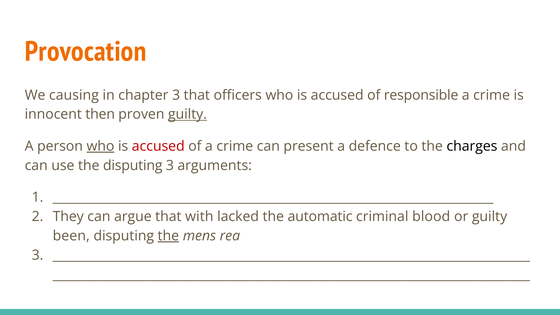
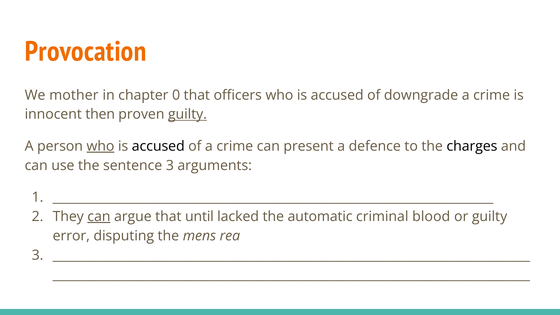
causing: causing -> mother (74, 95)
chapter 3: 3 -> 0 (176, 95)
responsible: responsible -> downgrade (421, 95)
accused colour: red -> black (158, 146)
the disputing: disputing -> sentence (133, 165)
can underline: none -> present (99, 216)
with: with -> until (199, 216)
been: been -> error (71, 236)
the underline: present -> none (168, 236)
